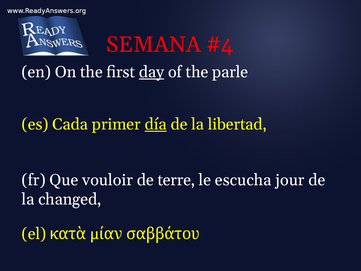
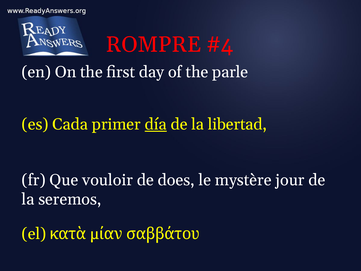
SEMANA: SEMANA -> ROMPRE (154, 45)
day underline: present -> none (151, 72)
terre: terre -> does (176, 180)
escucha: escucha -> mystère (243, 180)
changed: changed -> seremos (70, 199)
